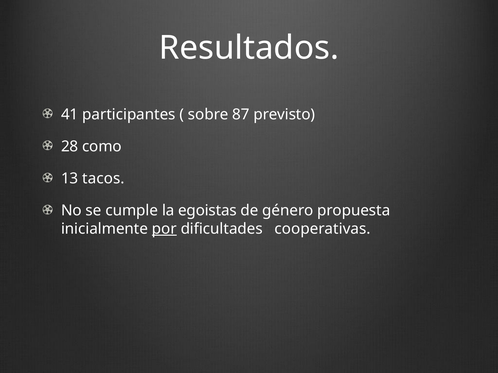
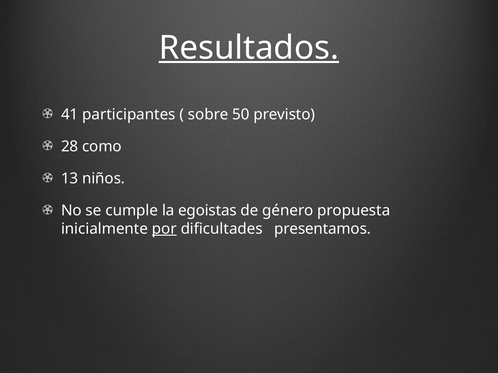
Resultados underline: none -> present (249, 48)
87: 87 -> 50 (241, 114)
tacos: tacos -> niños (104, 179)
cooperativas: cooperativas -> presentamos (323, 229)
